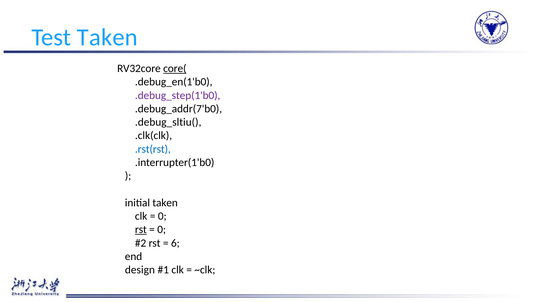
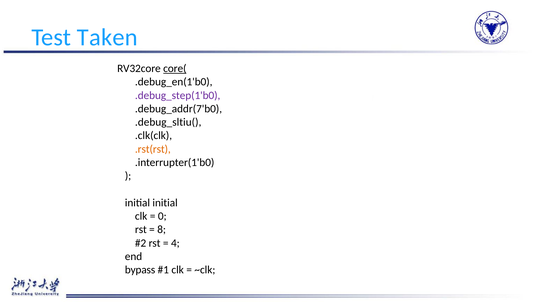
.rst(rst colour: blue -> orange (153, 149)
initial taken: taken -> initial (165, 202)
rst underline: present -> none (141, 229)
0: 0 -> 8 (162, 229)
6: 6 -> 4 (175, 243)
design: design -> bypass (140, 269)
